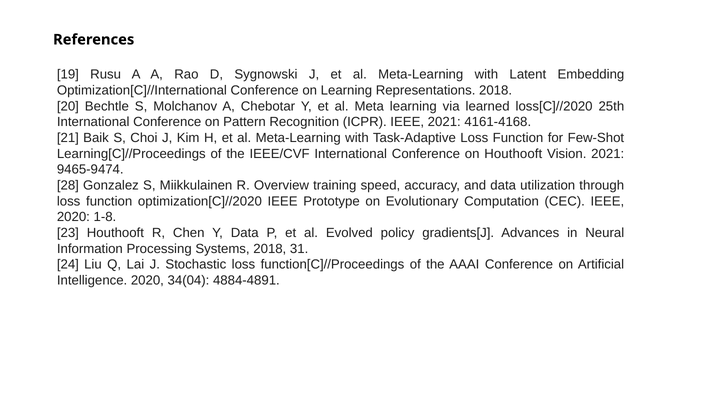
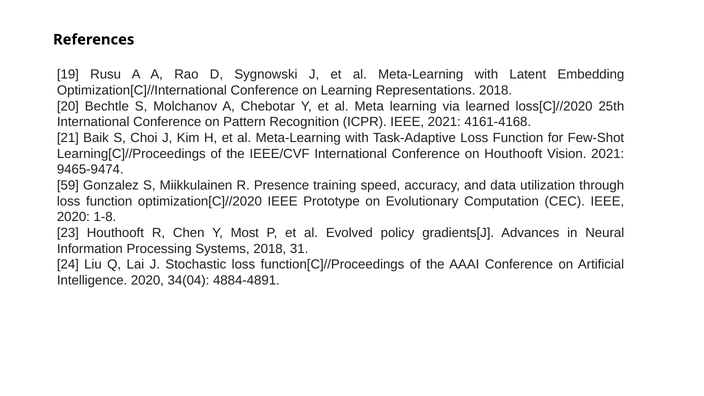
28: 28 -> 59 (68, 185)
Overview: Overview -> Presence (282, 185)
Y Data: Data -> Most (245, 233)
